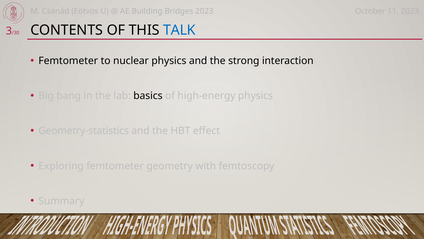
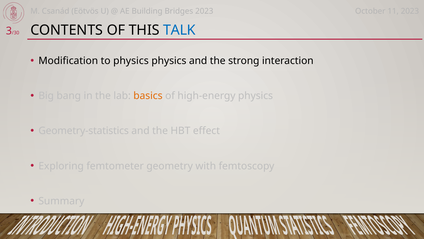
Femtometer: Femtometer -> Modification (68, 61)
to nuclear: nuclear -> physics (131, 61)
basics colour: black -> orange (148, 96)
